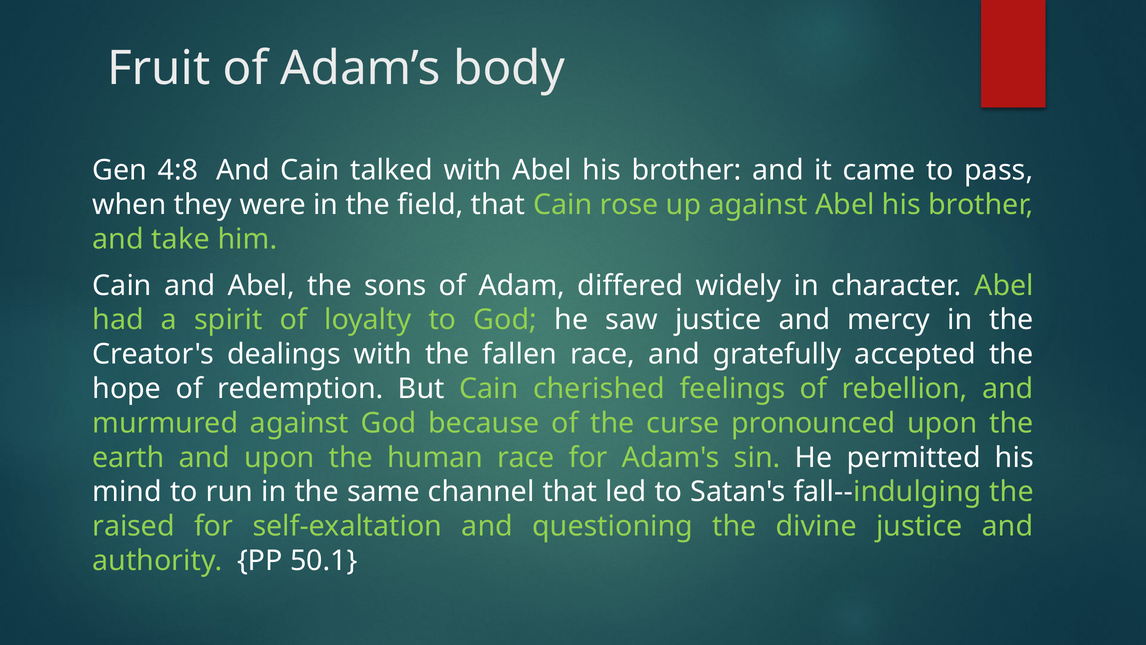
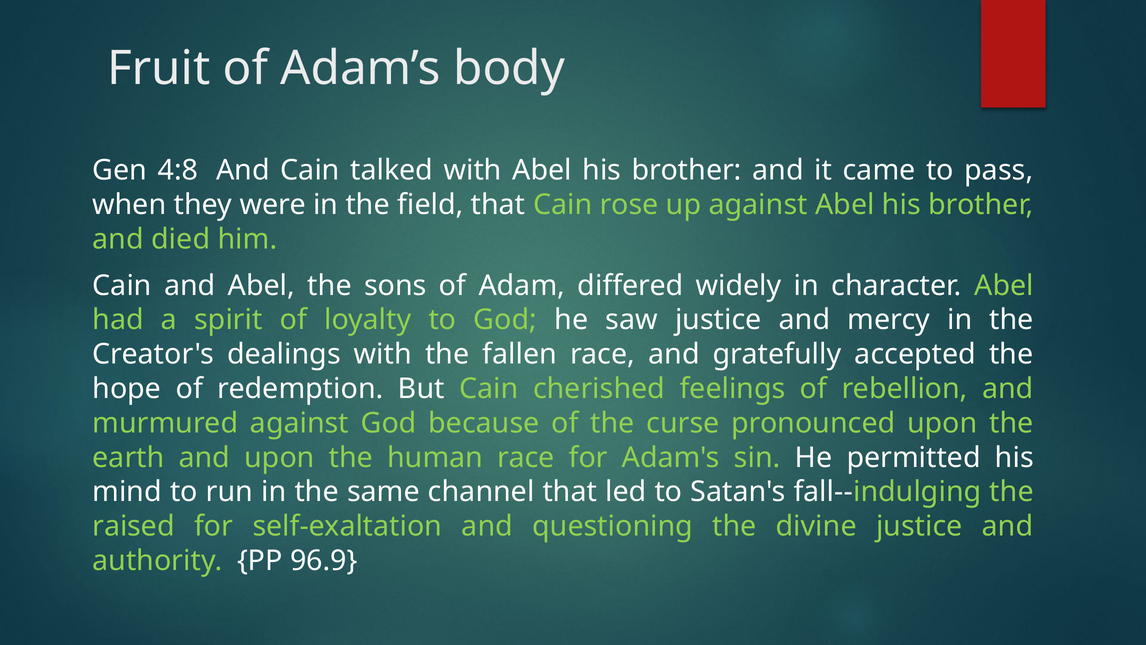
take: take -> died (181, 239)
50.1: 50.1 -> 96.9 (324, 560)
